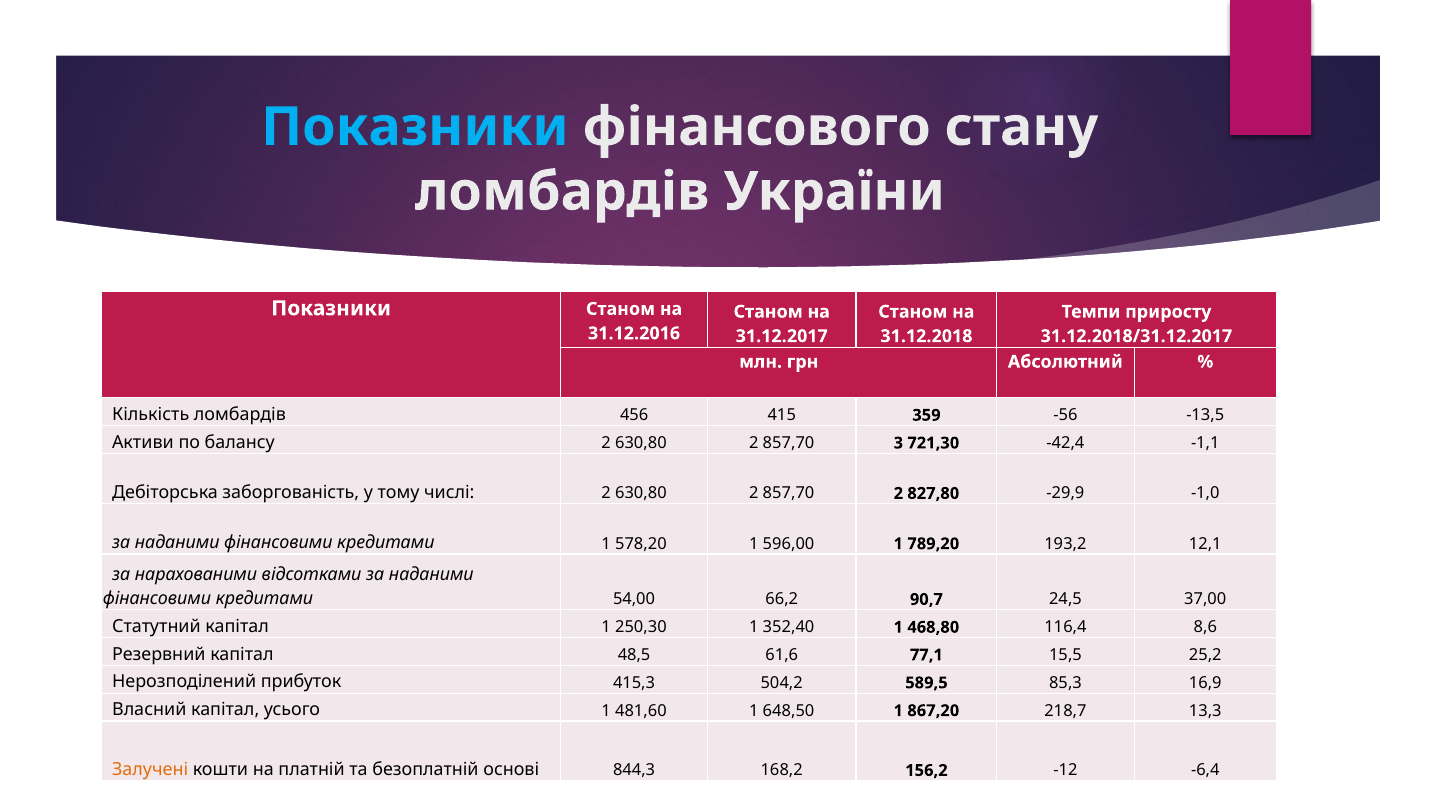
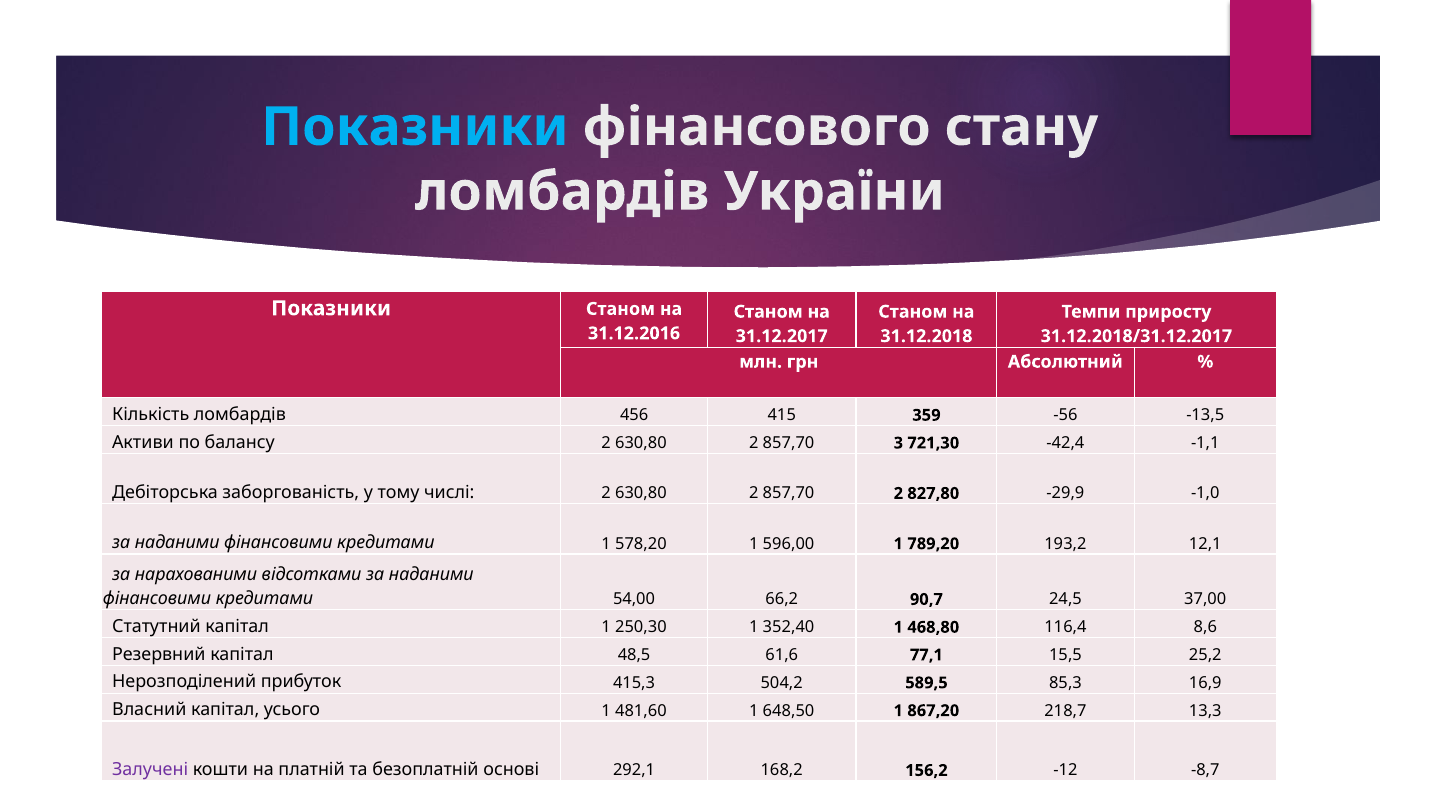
Залучені colour: orange -> purple (150, 769)
844,3: 844,3 -> 292,1 (634, 770)
-6,4: -6,4 -> -8,7 (1205, 770)
